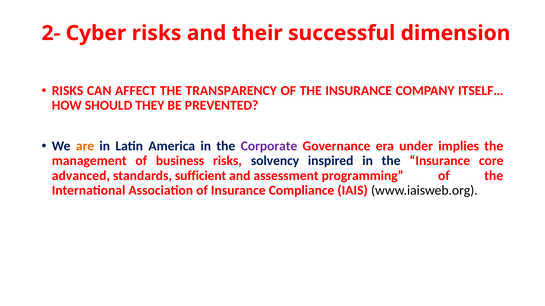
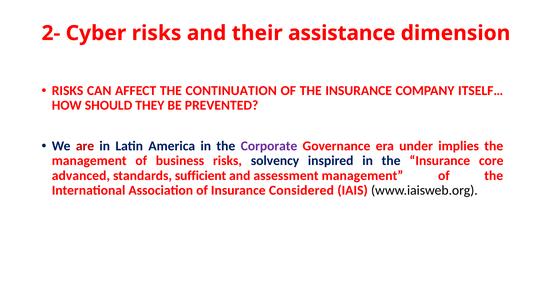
successful: successful -> assistance (342, 33)
TRANSPARENCY: TRANSPARENCY -> CONTINUATION (231, 91)
are colour: orange -> red (85, 146)
assessment programming: programming -> management (362, 176)
Compliance: Compliance -> Considered (301, 191)
